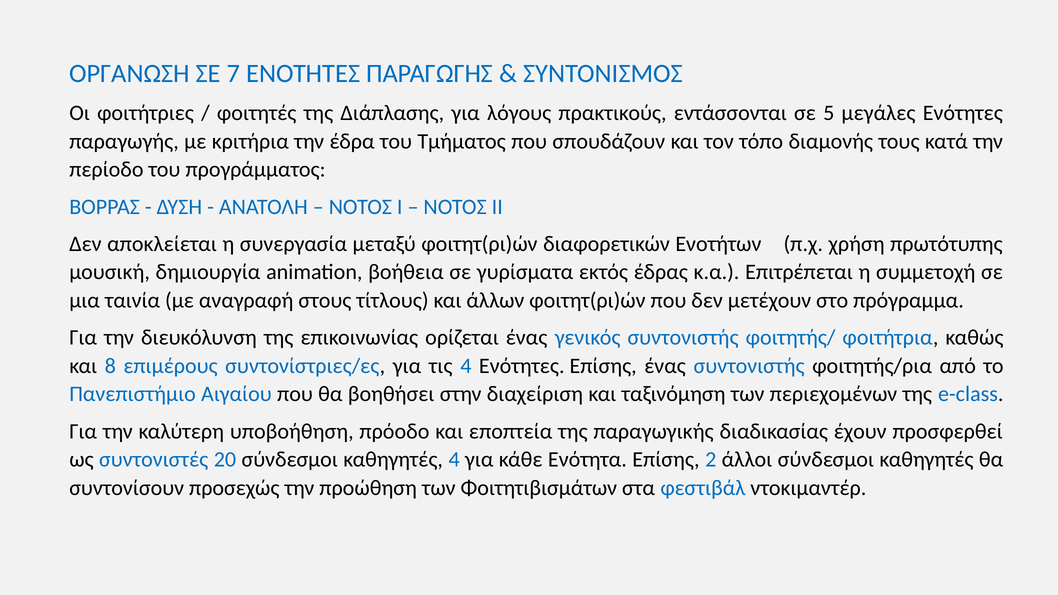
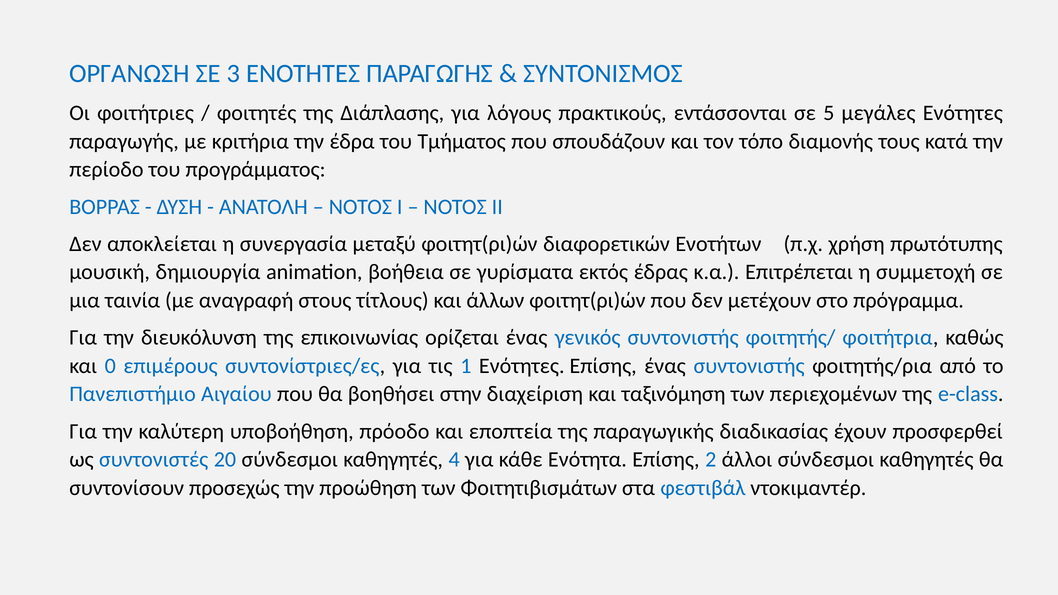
7: 7 -> 3 (234, 74)
8: 8 -> 0 (110, 366)
τις 4: 4 -> 1 (466, 366)
